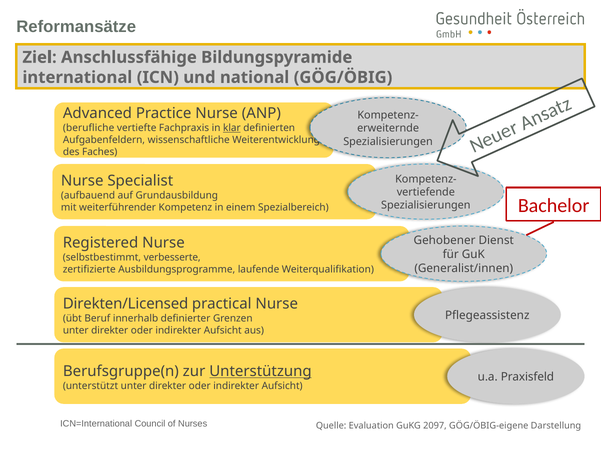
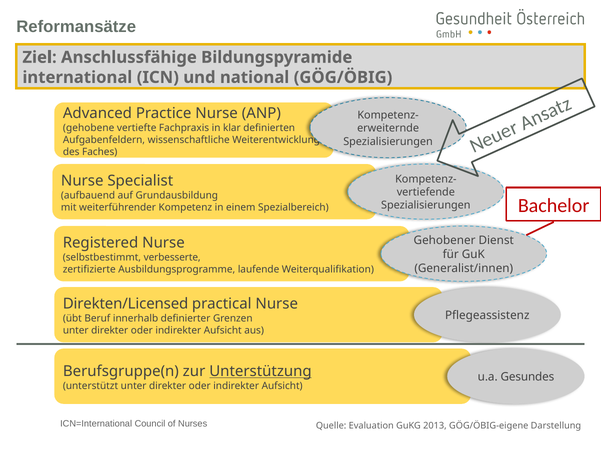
berufliche: berufliche -> gehobene (89, 128)
klar underline: present -> none (232, 128)
Praxisfeld: Praxisfeld -> Gesundes (527, 377)
2097: 2097 -> 2013 (435, 426)
